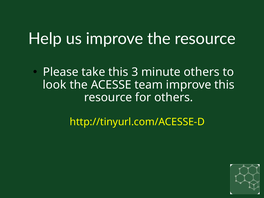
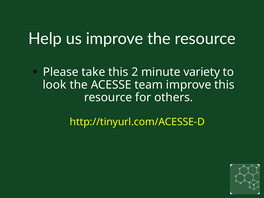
3: 3 -> 2 (135, 72)
minute others: others -> variety (202, 72)
